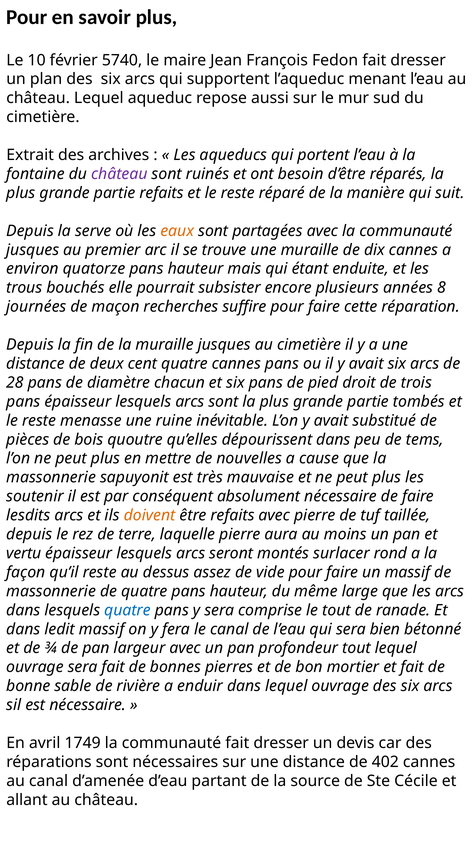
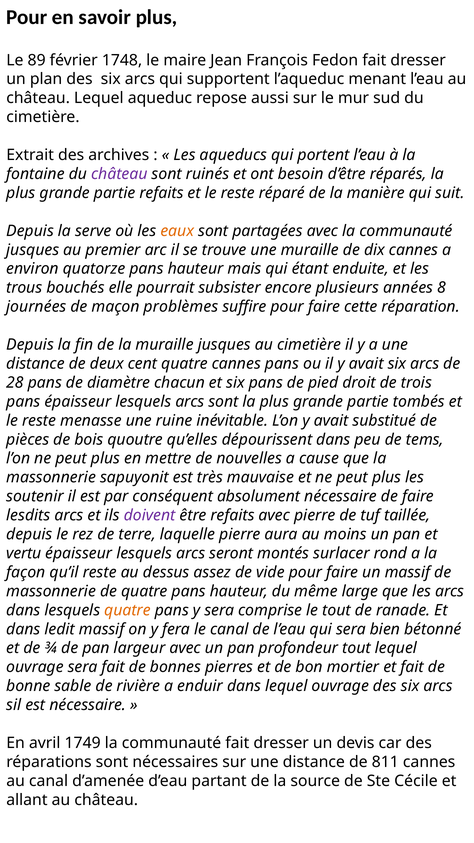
10: 10 -> 89 (37, 60)
5740: 5740 -> 1748 (122, 60)
recherches: recherches -> problèmes (181, 307)
doivent colour: orange -> purple (150, 515)
quatre colour: blue -> orange (128, 610)
402: 402 -> 811 (385, 762)
